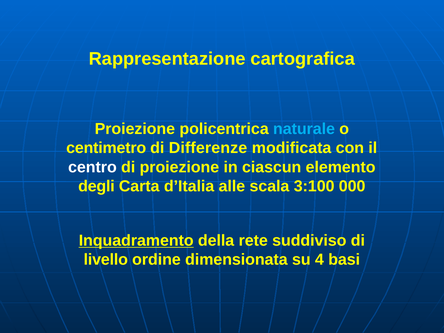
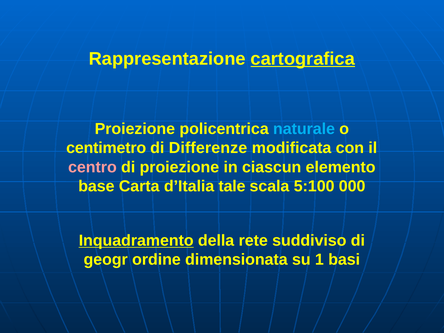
cartografica underline: none -> present (303, 59)
centro colour: white -> pink (92, 167)
degli: degli -> base (96, 186)
alle: alle -> tale (232, 186)
3:100: 3:100 -> 5:100 (314, 186)
livello: livello -> geogr (106, 260)
4: 4 -> 1 (319, 260)
